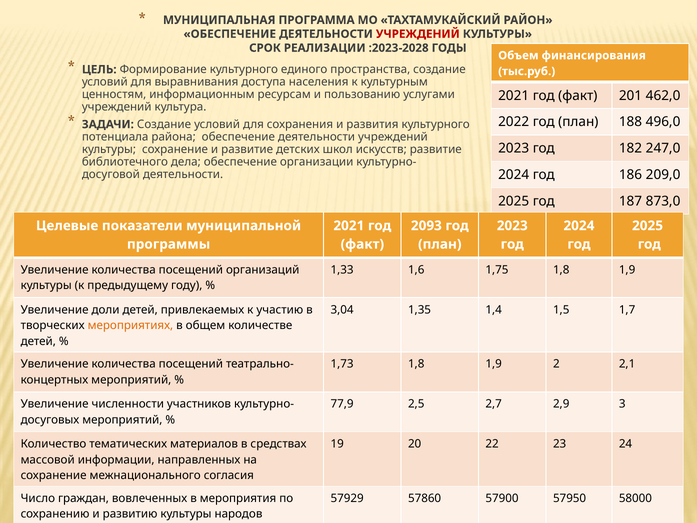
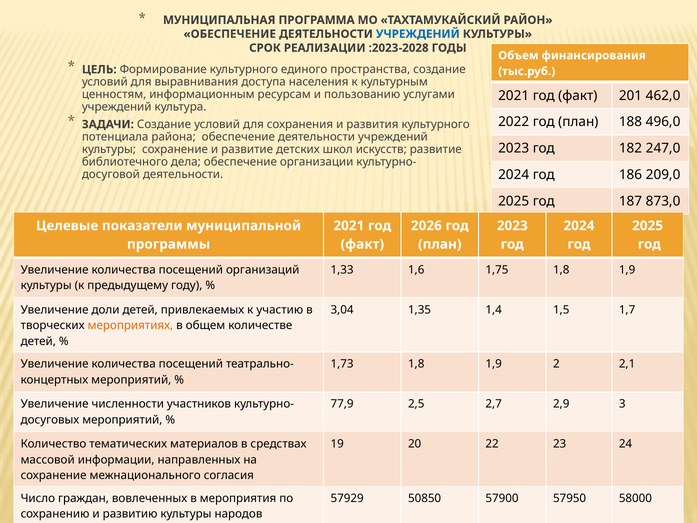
УЧРЕЖДЕНИЙ colour: red -> blue (418, 34)
2093: 2093 -> 2026 (426, 226)
57860: 57860 -> 50850 (425, 498)
